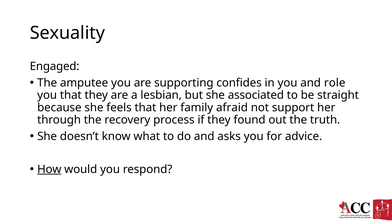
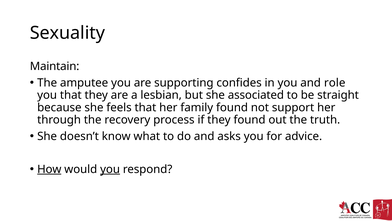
Engaged: Engaged -> Maintain (55, 66)
family afraid: afraid -> found (232, 107)
you underline: none -> present (110, 169)
